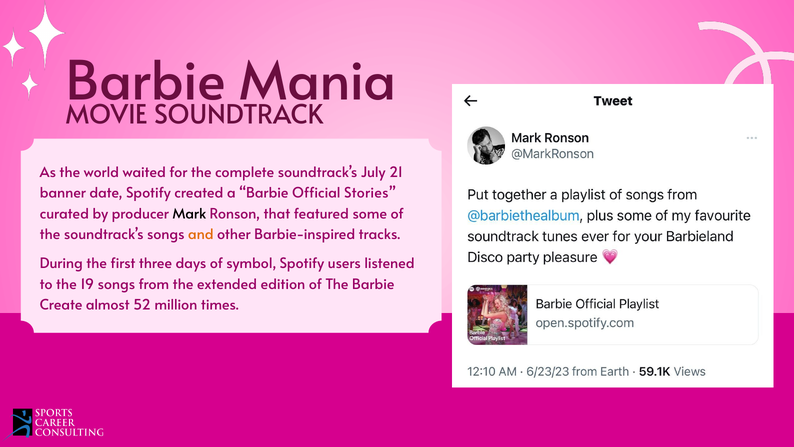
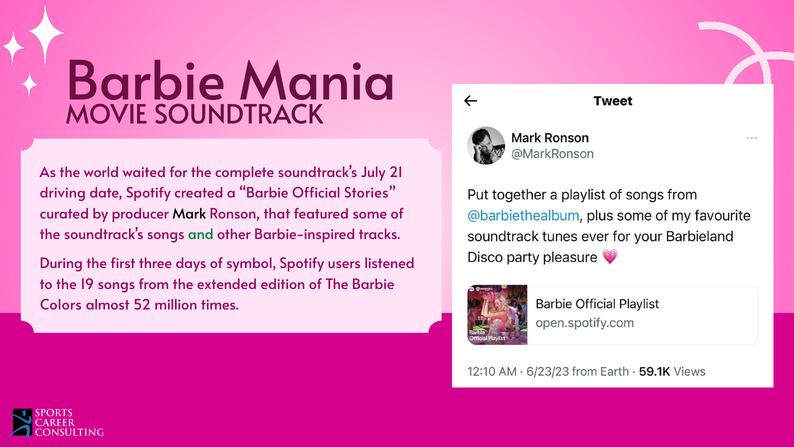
banner: banner -> driving (63, 193)
and colour: orange -> green (201, 234)
Create: Create -> Colors (61, 305)
